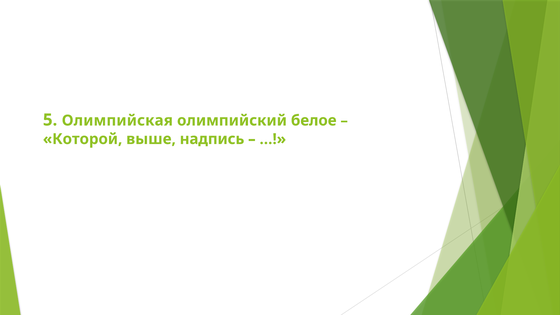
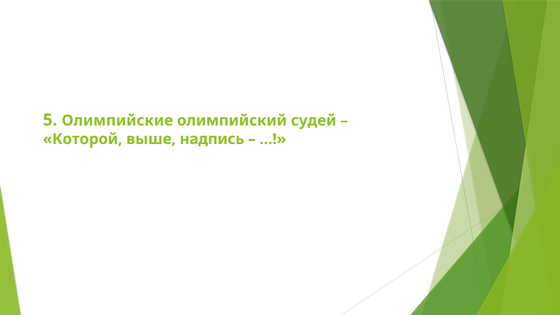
Олимпийская: Олимпийская -> Олимпийские (117, 120)
белое: белое -> судей (314, 120)
